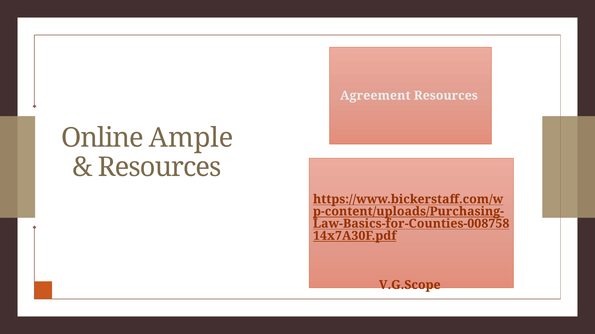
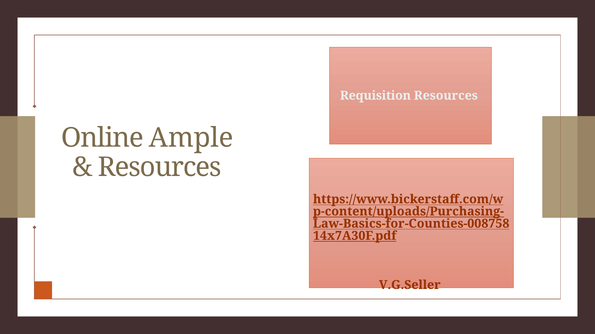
Agreement: Agreement -> Requisition (375, 96)
V.G.Scope: V.G.Scope -> V.G.Seller (410, 285)
